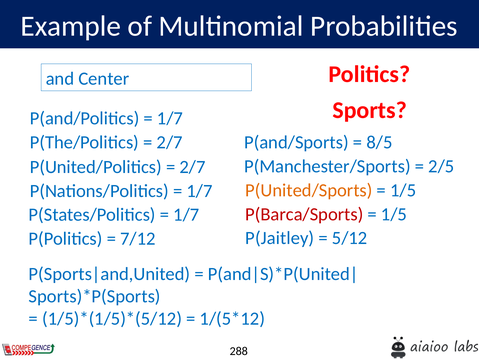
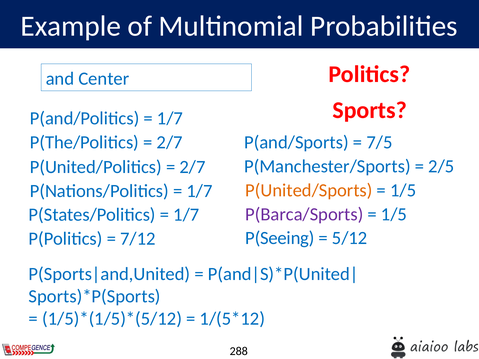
8/5: 8/5 -> 7/5 (379, 143)
P(Barca/Sports colour: red -> purple (304, 214)
P(Jaitley: P(Jaitley -> P(Seeing (280, 238)
